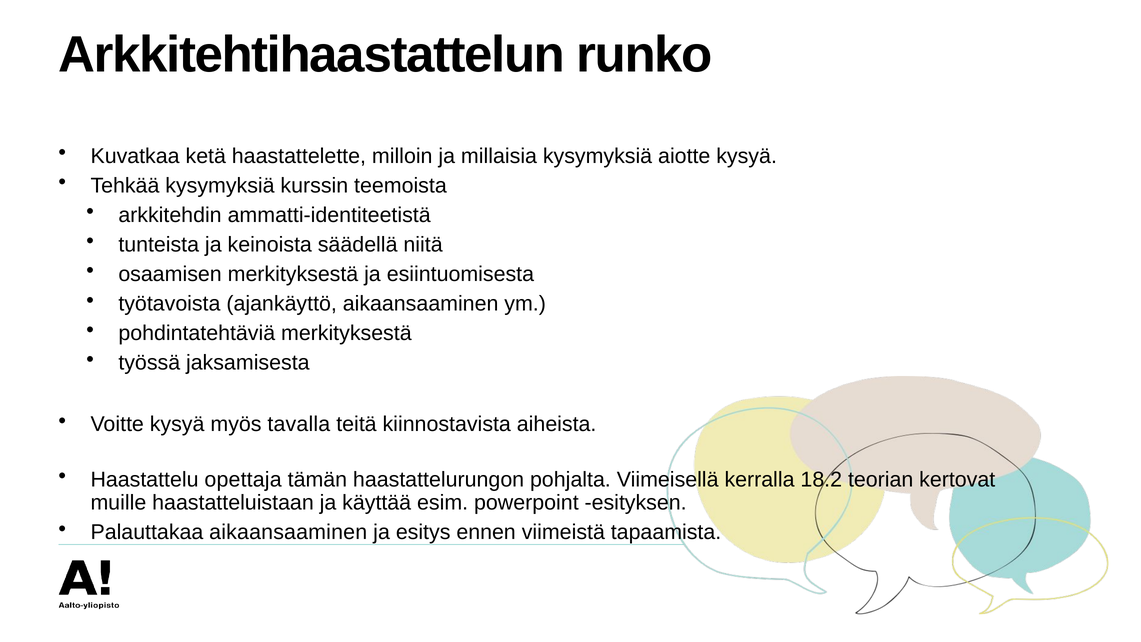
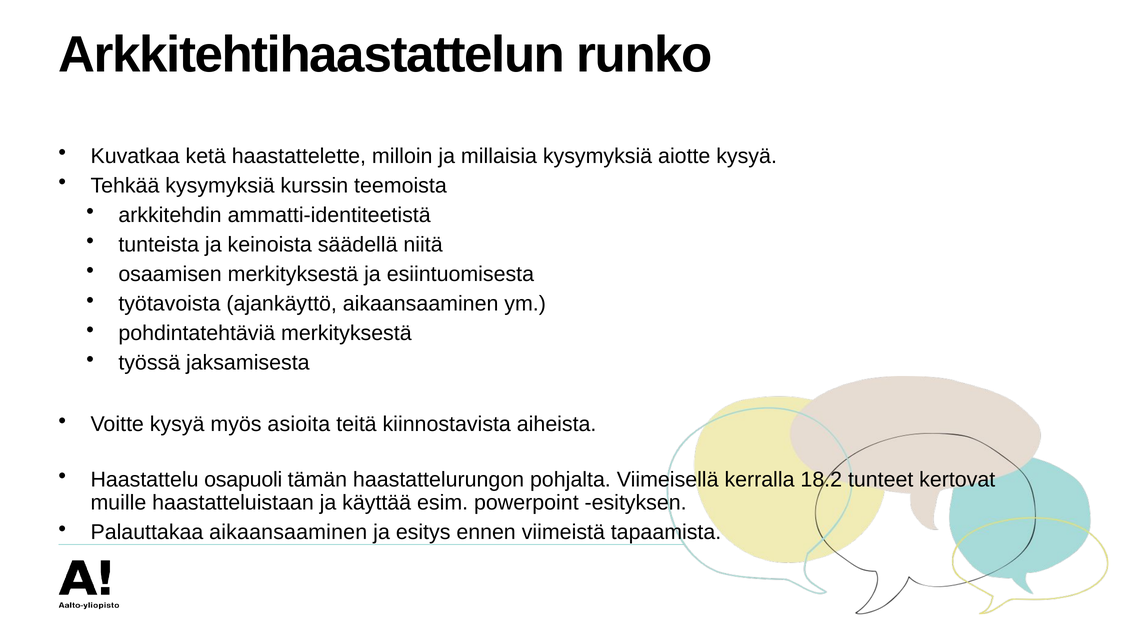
tavalla: tavalla -> asioita (299, 424)
opettaja: opettaja -> osapuoli (243, 479)
teorian: teorian -> tunteet (881, 479)
